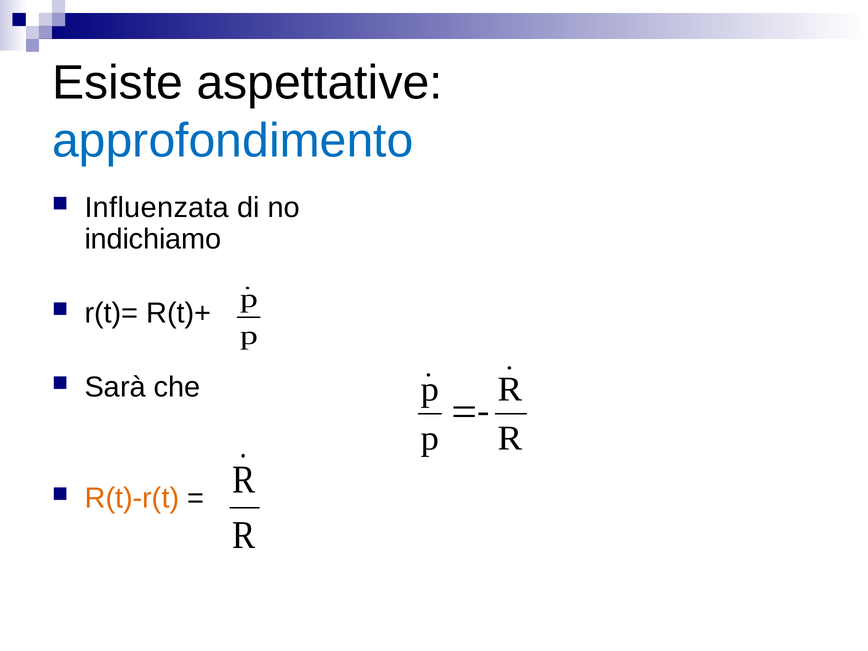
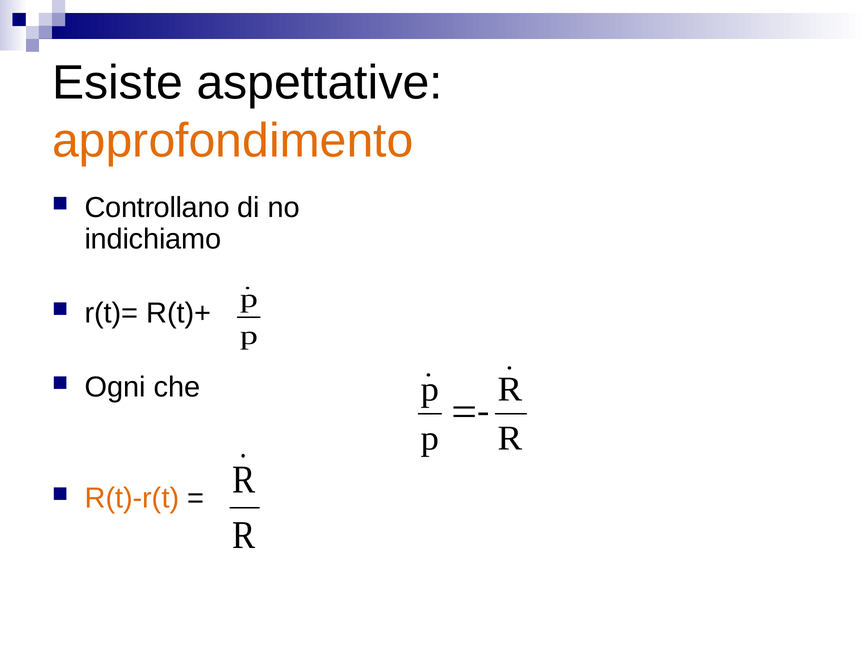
approfondimento colour: blue -> orange (233, 141)
Influenzata: Influenzata -> Controllano (157, 208)
Sarà: Sarà -> Ogni (115, 387)
